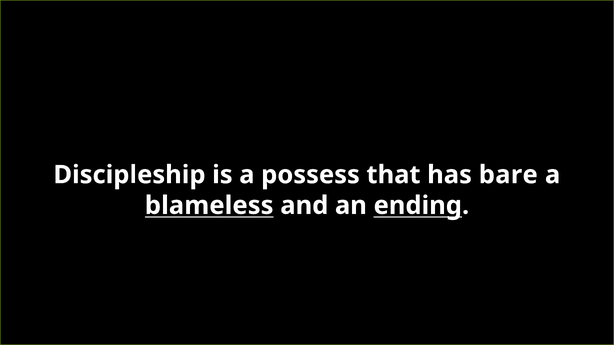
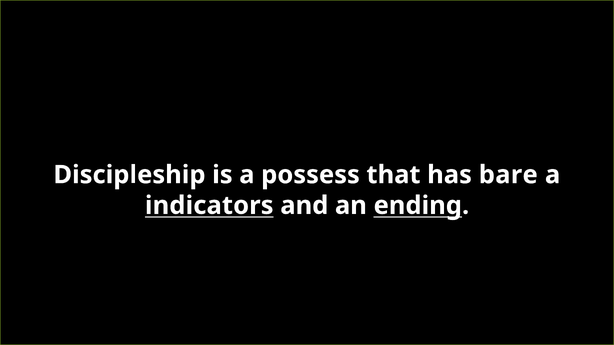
blameless: blameless -> indicators (209, 206)
